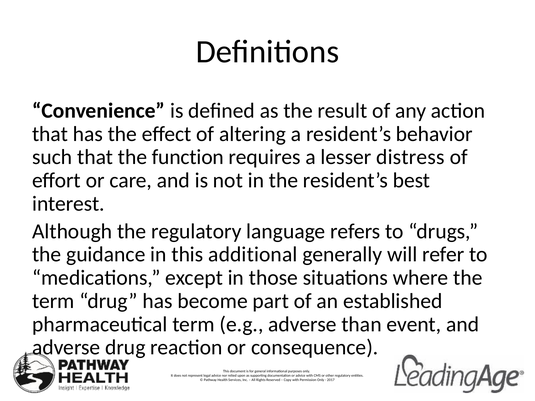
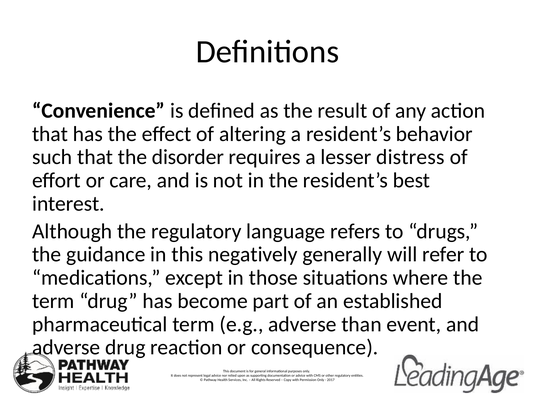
function: function -> disorder (188, 157)
additional: additional -> negatively (253, 255)
